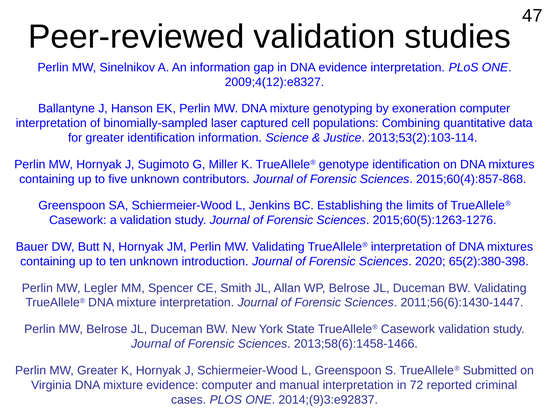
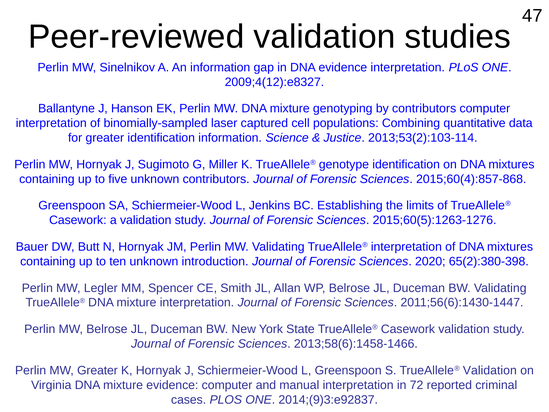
by exoneration: exoneration -> contributors (424, 108)
TrueAllele® Submitted: Submitted -> Validation (490, 370)
